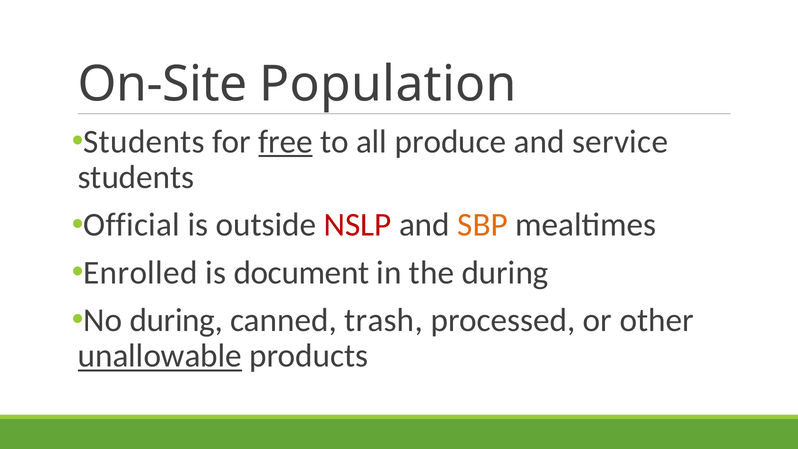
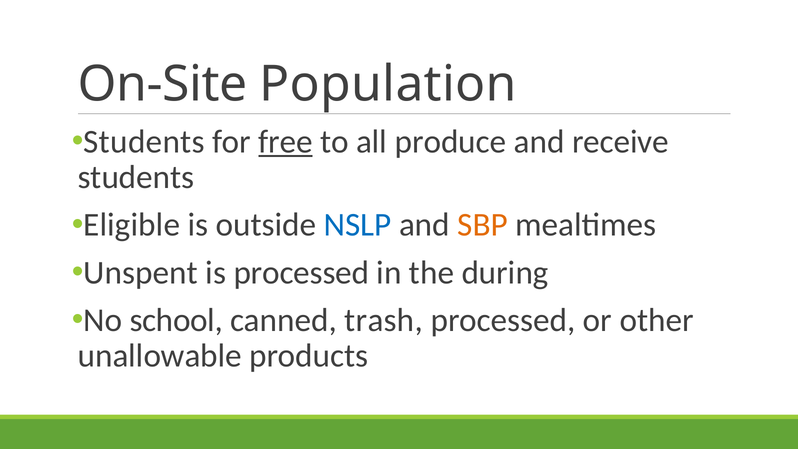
service: service -> receive (620, 142)
Official: Official -> Eligible (132, 225)
NSLP colour: red -> blue (358, 225)
Enrolled: Enrolled -> Unspent (141, 272)
is document: document -> processed (301, 272)
No during: during -> school (176, 320)
unallowable underline: present -> none (160, 356)
